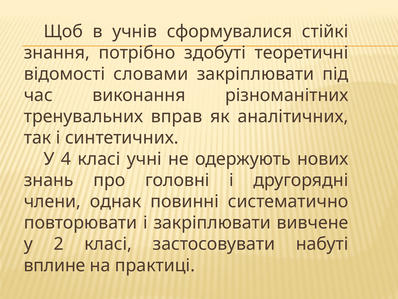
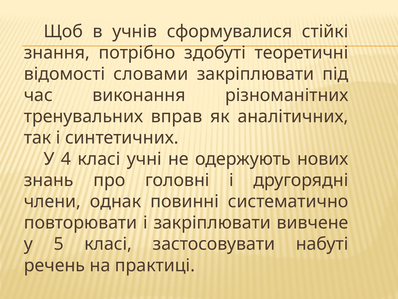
2: 2 -> 5 (59, 244)
вплине: вплине -> речень (54, 265)
